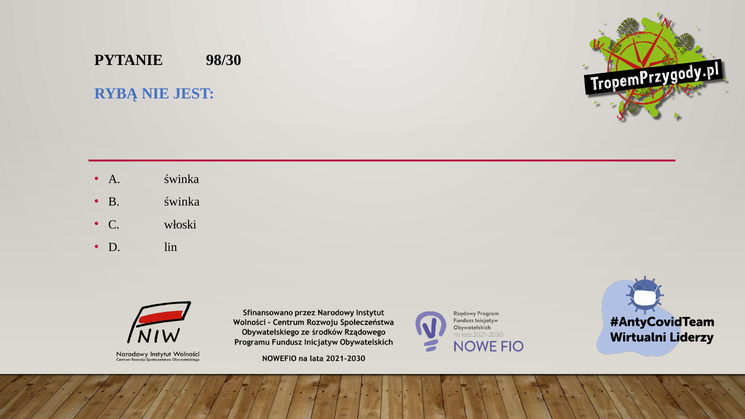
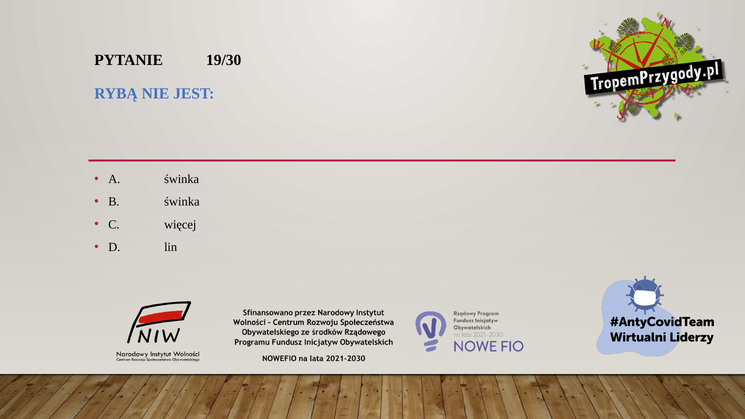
98/30: 98/30 -> 19/30 (224, 60)
włoski: włoski -> więcej (180, 225)
